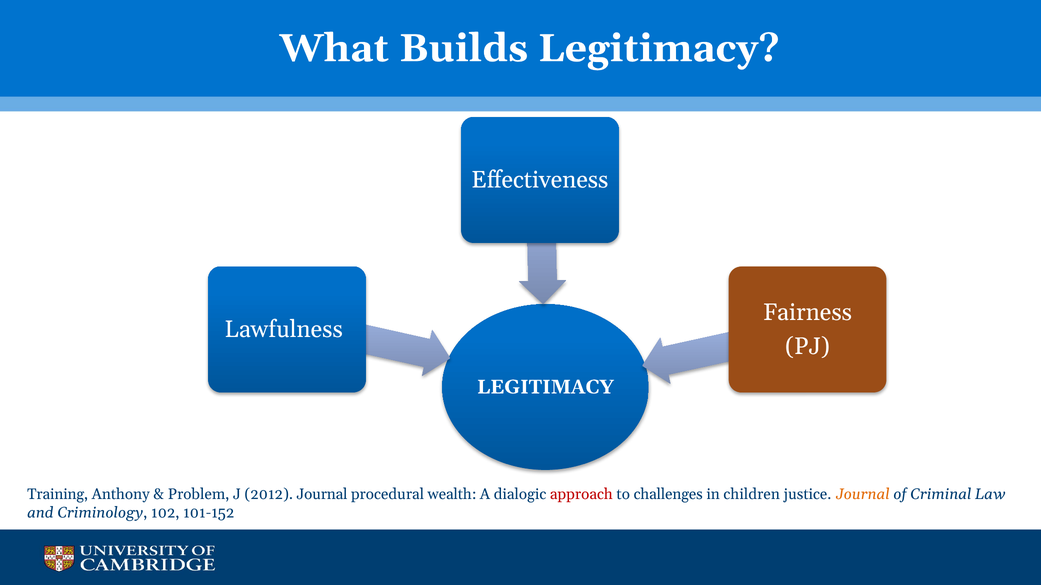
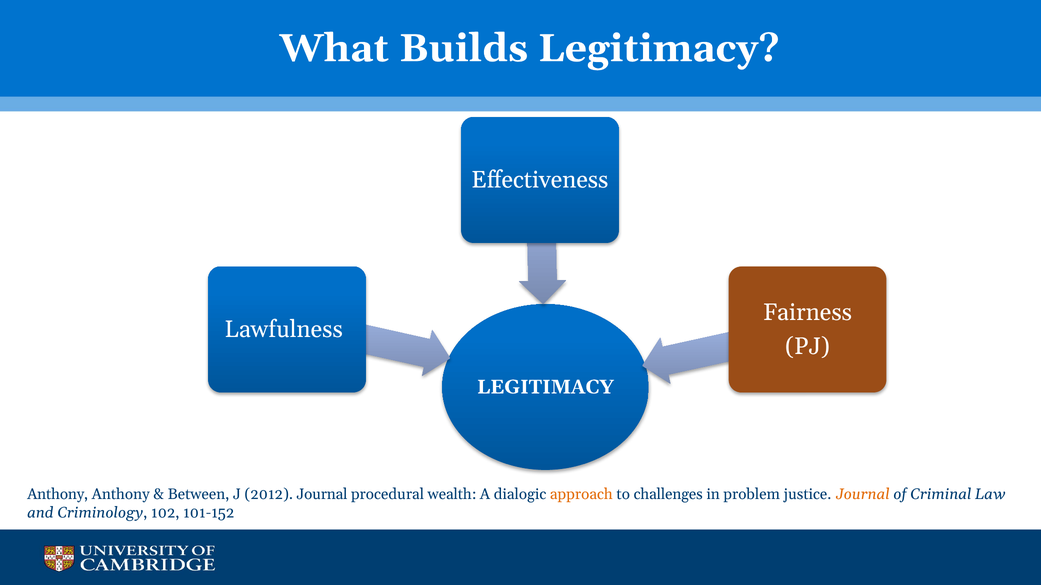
Training: Training -> Anthony (58, 495)
Problem: Problem -> Between (199, 495)
approach colour: red -> orange (581, 495)
children: children -> problem (752, 495)
